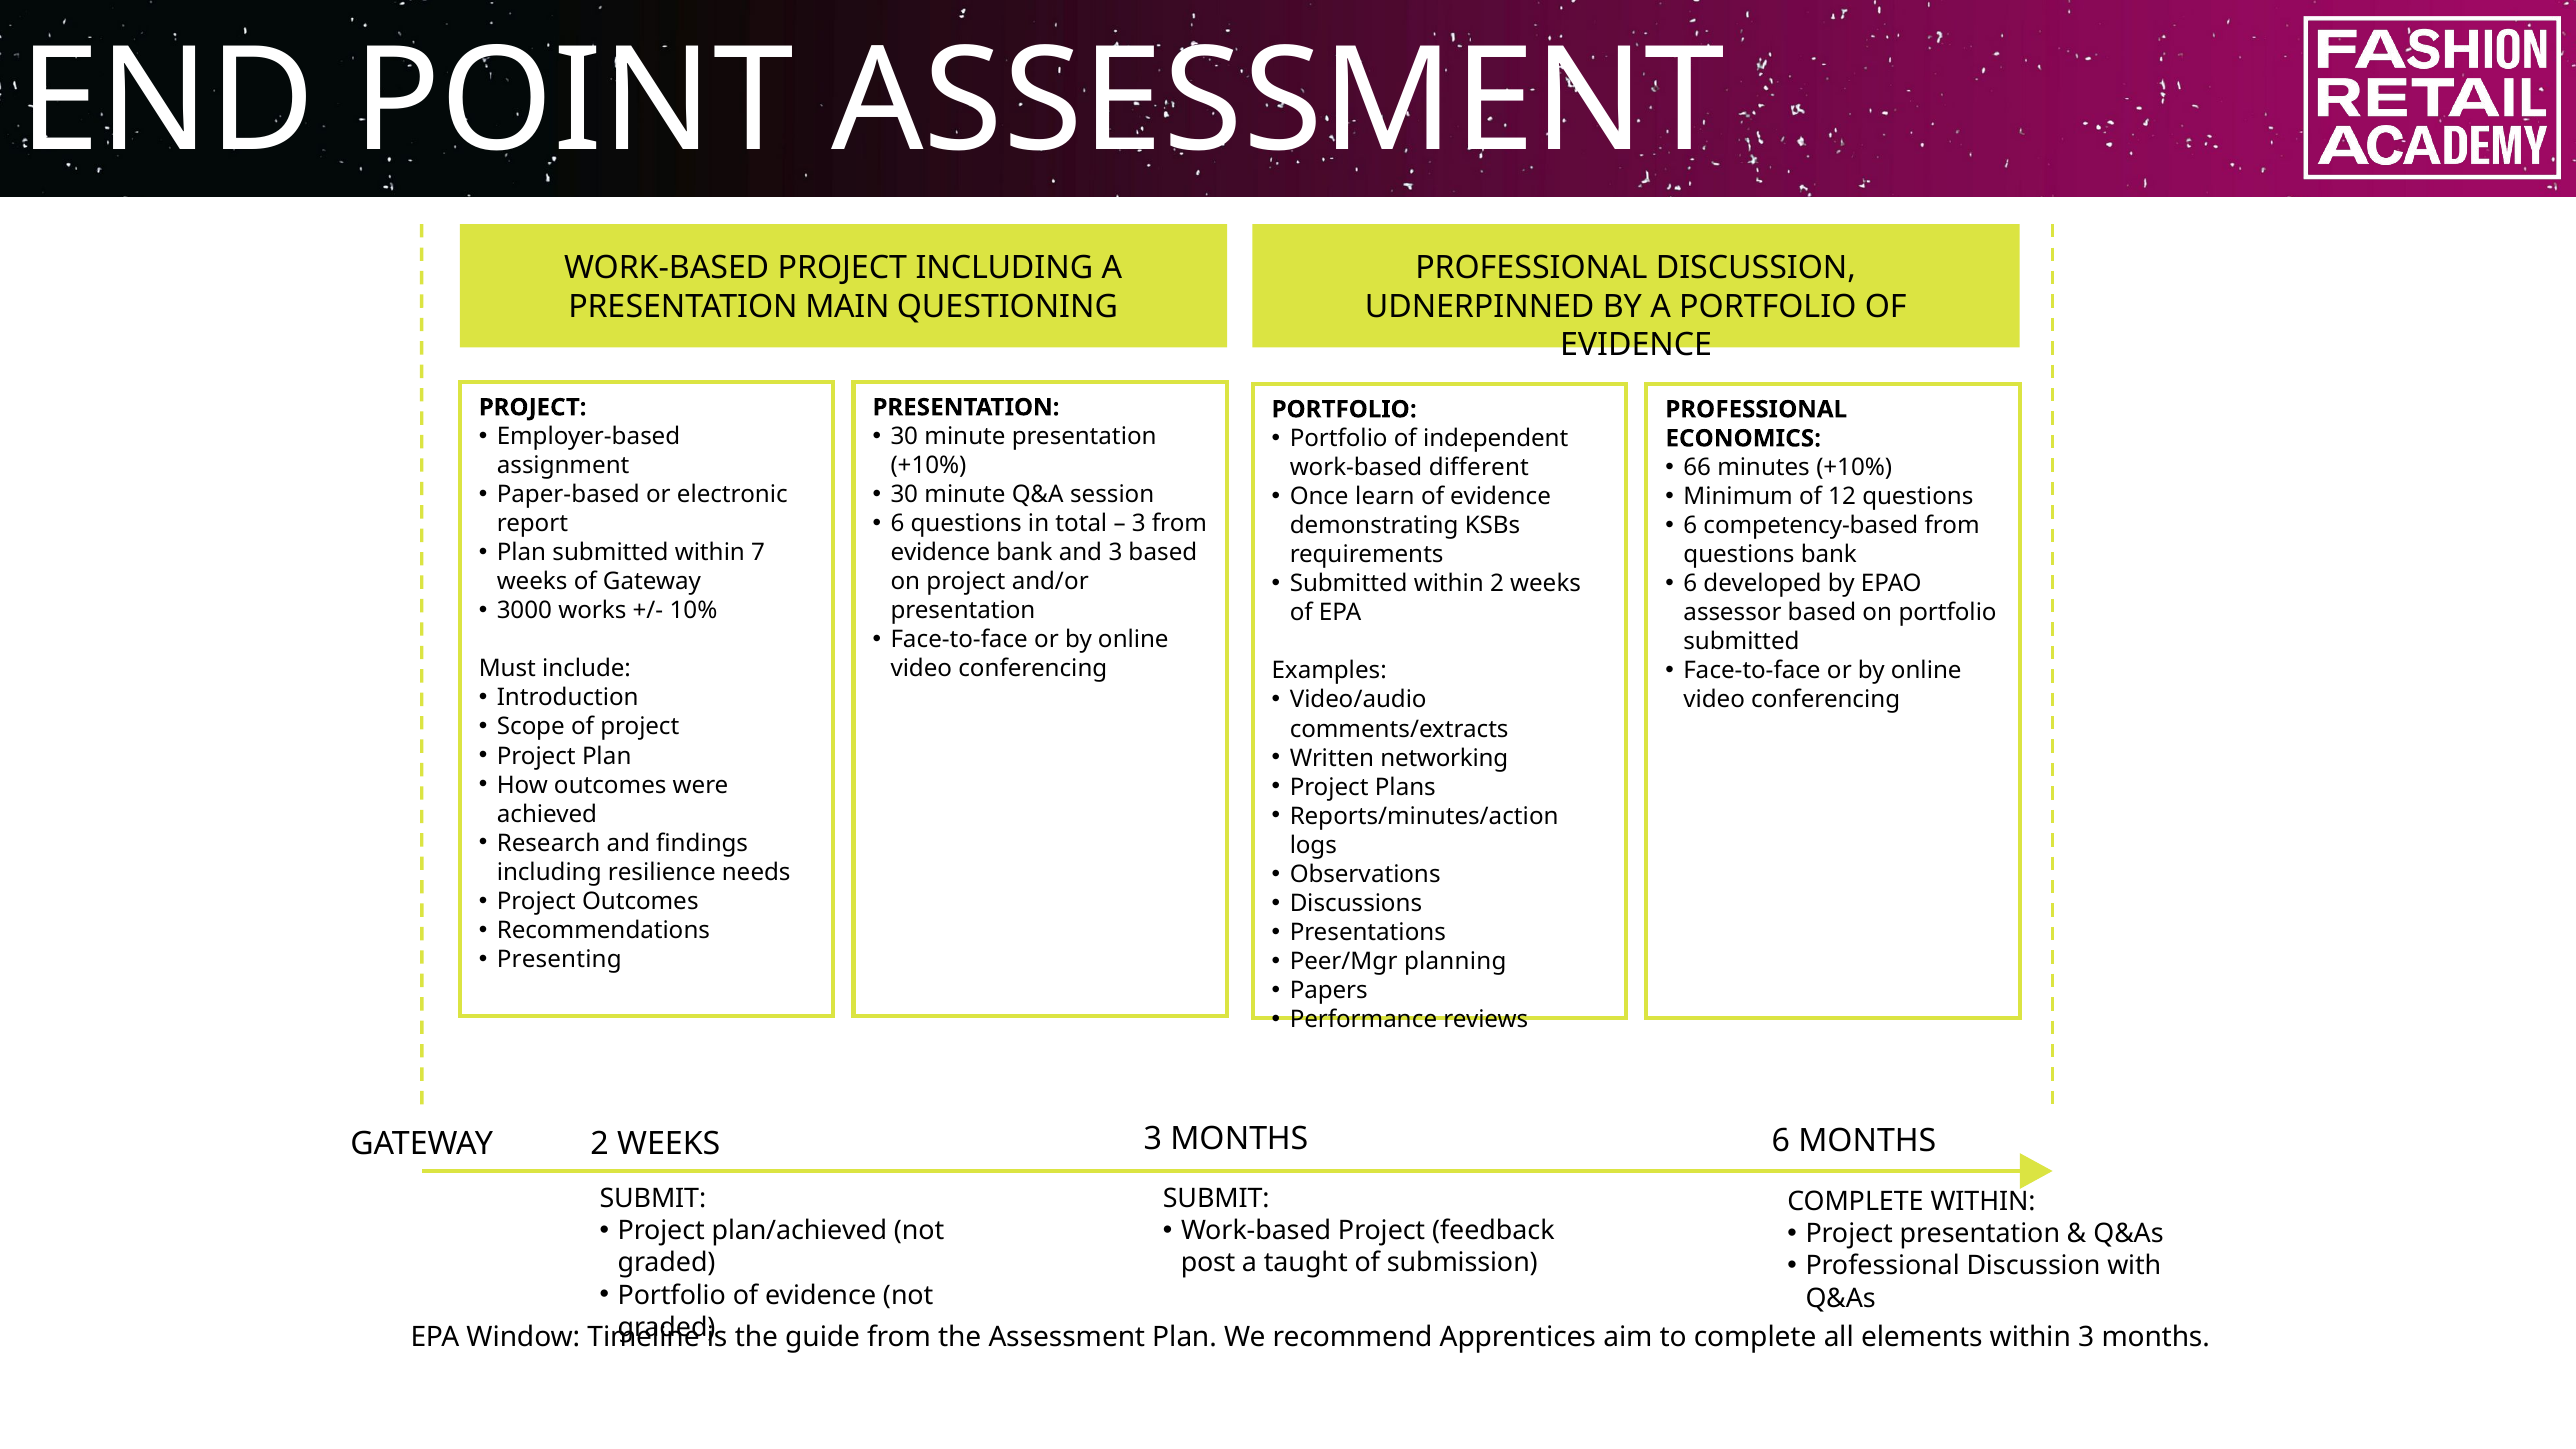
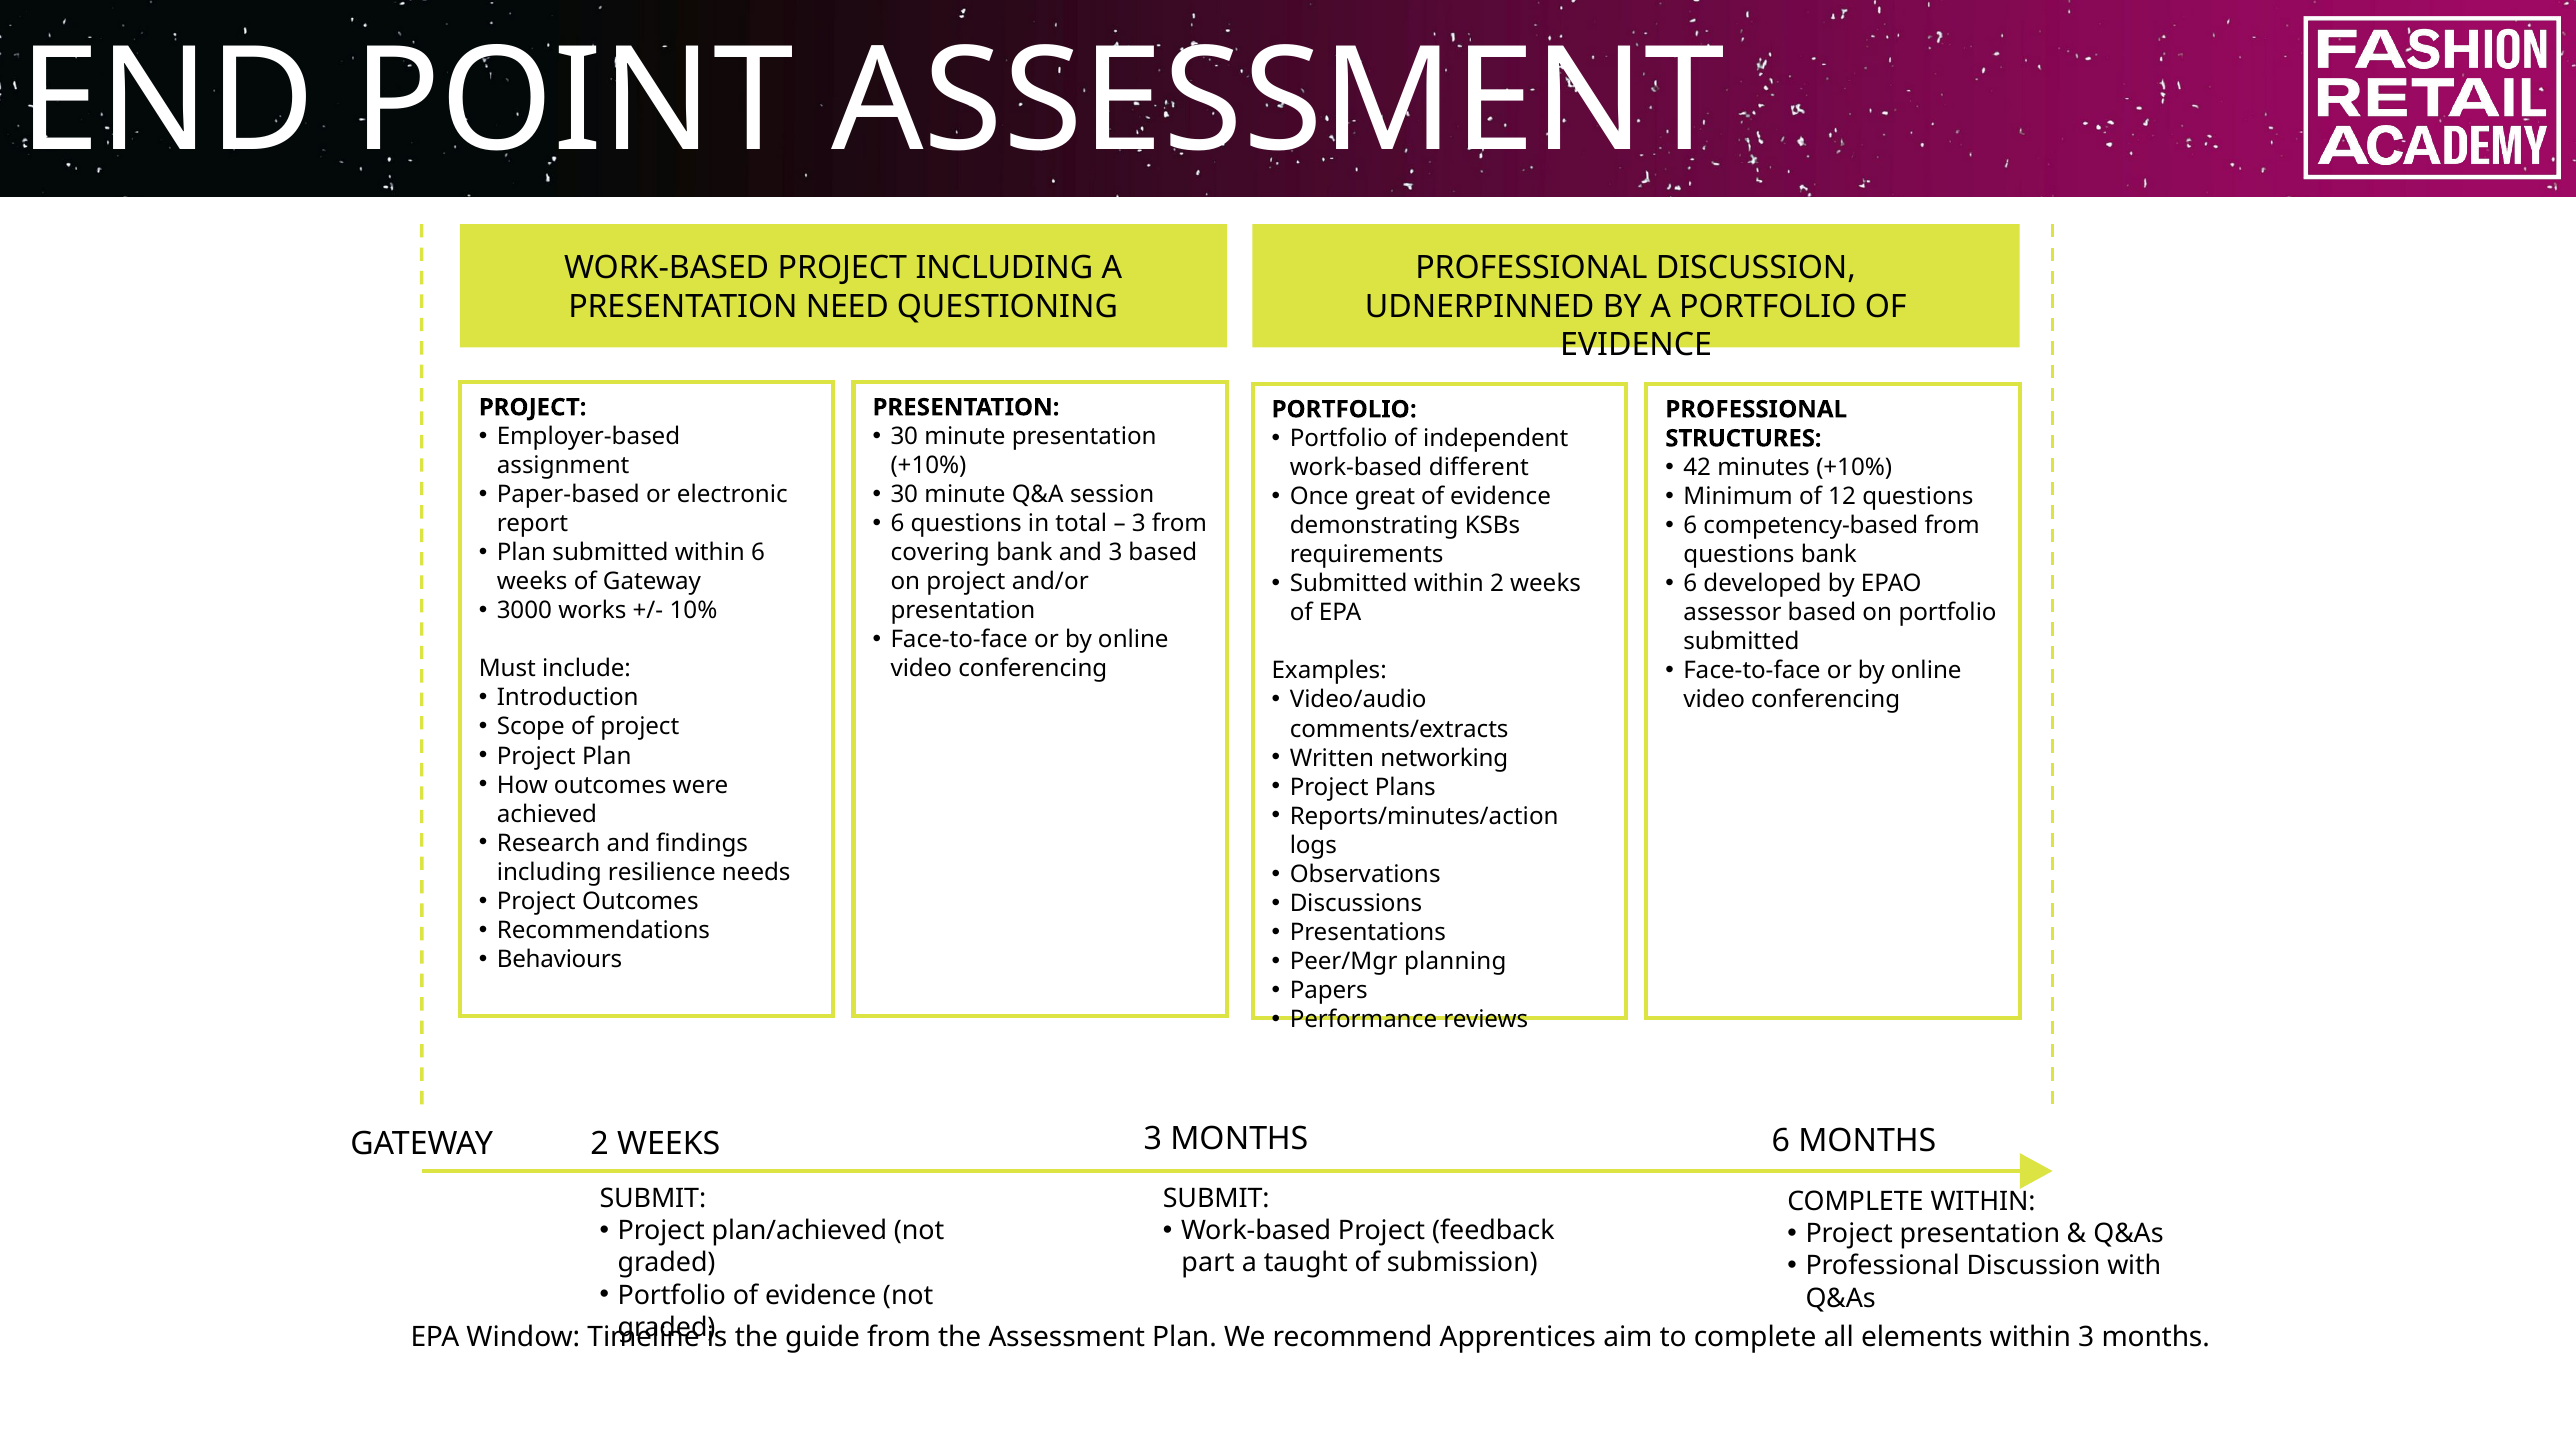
MAIN: MAIN -> NEED (847, 307)
ECONOMICS: ECONOMICS -> STRUCTURES (1743, 439)
66: 66 -> 42 (1697, 468)
learn: learn -> great (1385, 497)
within 7: 7 -> 6 (758, 553)
evidence: evidence -> covering (940, 553)
Presenting: Presenting -> Behaviours (559, 959)
post: post -> part (1208, 1263)
